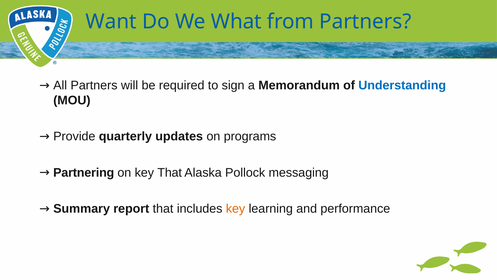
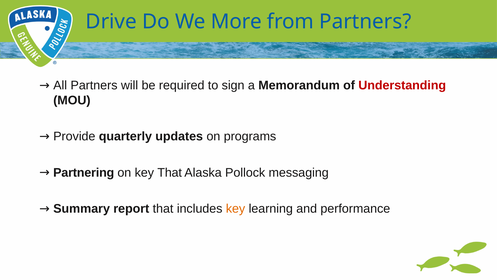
Want: Want -> Drive (111, 22)
What: What -> More (236, 22)
Understanding colour: blue -> red (402, 85)
